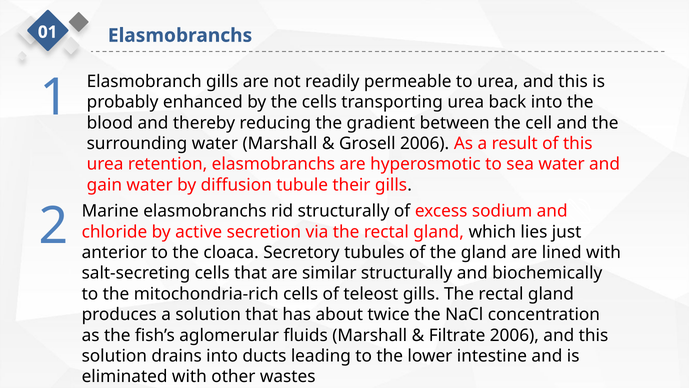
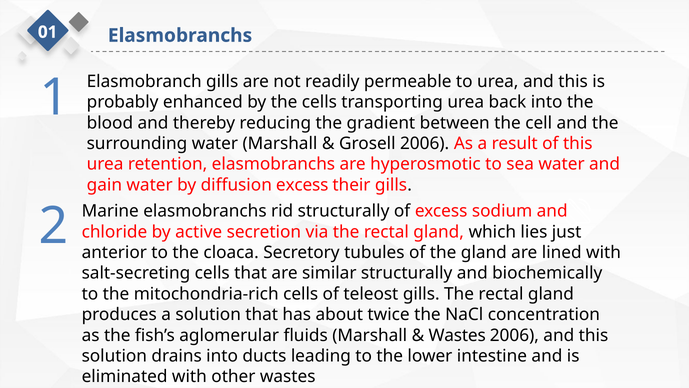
diffusion tubule: tubule -> excess (302, 185)
Filtrate: Filtrate -> Wastes (457, 335)
